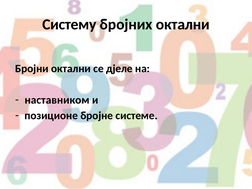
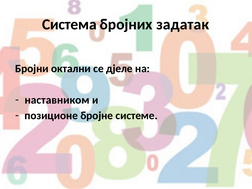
Систему: Систему -> Система (69, 24)
бројних октални: октални -> задатак (183, 24)
